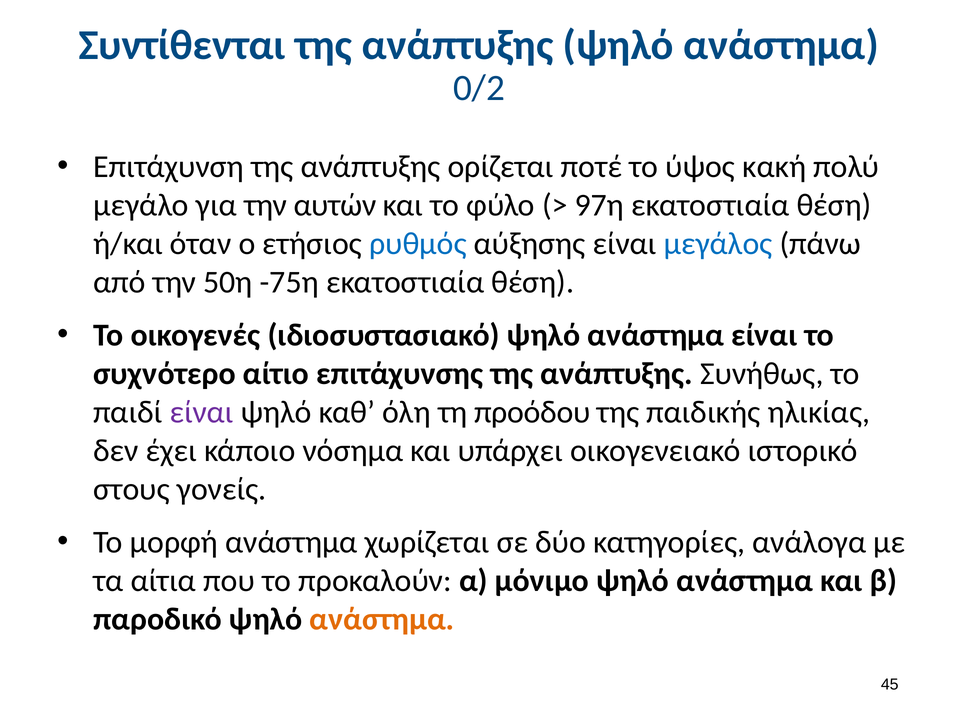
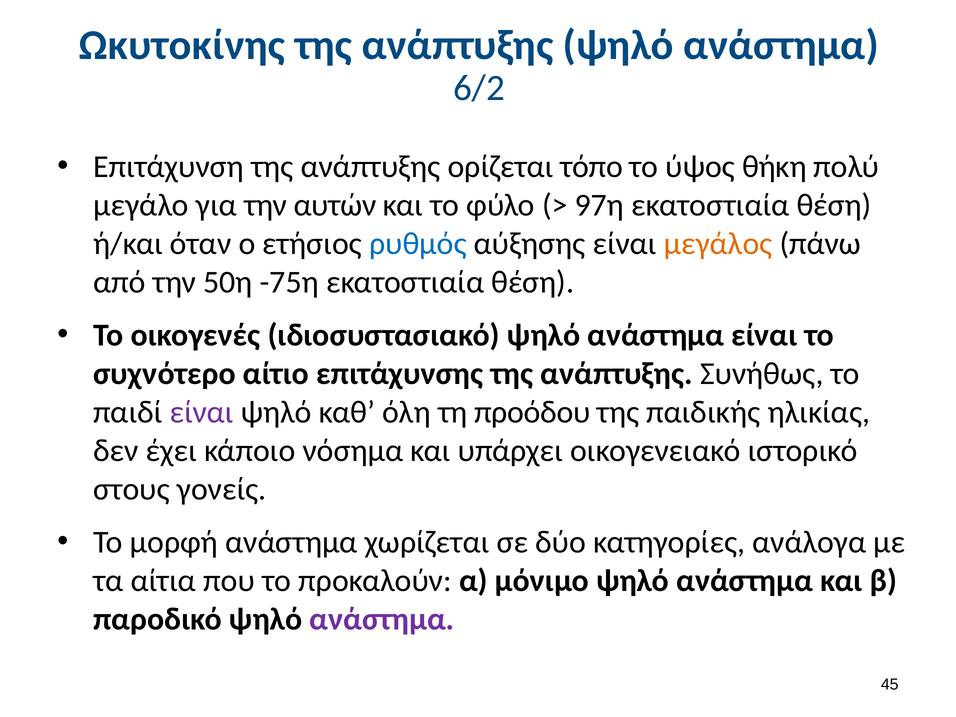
Συντίθενται: Συντίθενται -> Ωκυτοκίνης (182, 45)
0/2: 0/2 -> 6/2 (479, 88)
ποτέ: ποτέ -> τόπο (592, 167)
κακή: κακή -> θήκη (774, 167)
μεγάλος colour: blue -> orange (718, 244)
ανάστημα colour: orange -> purple (382, 619)
